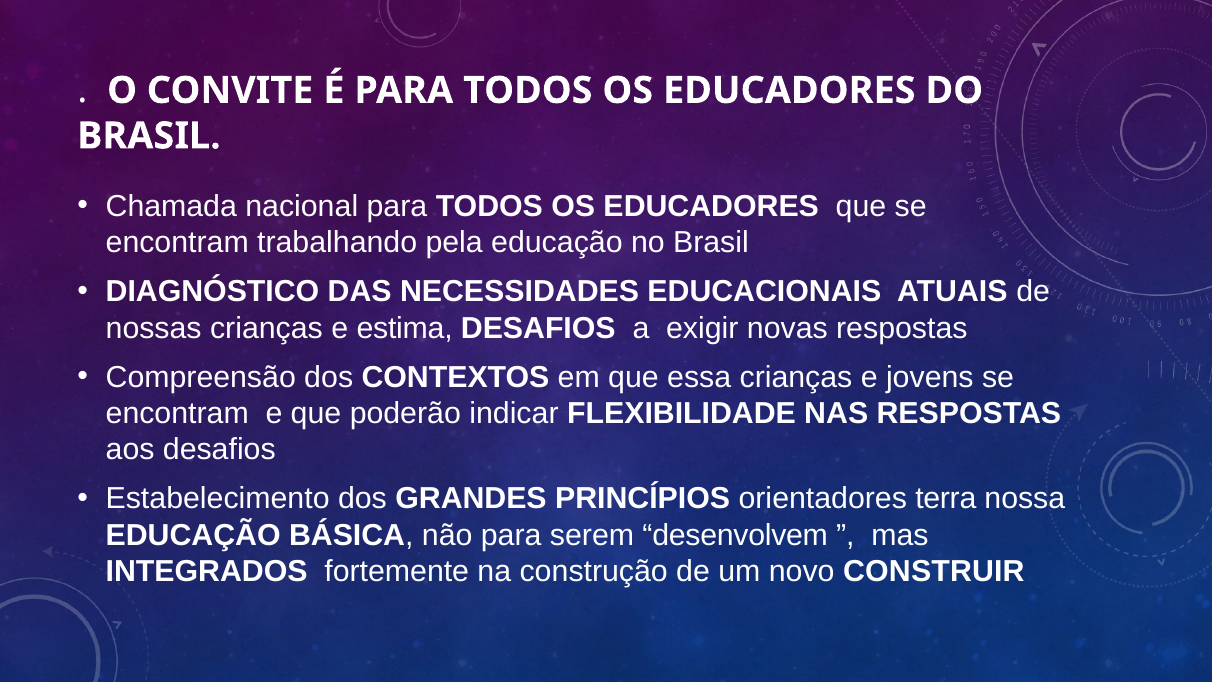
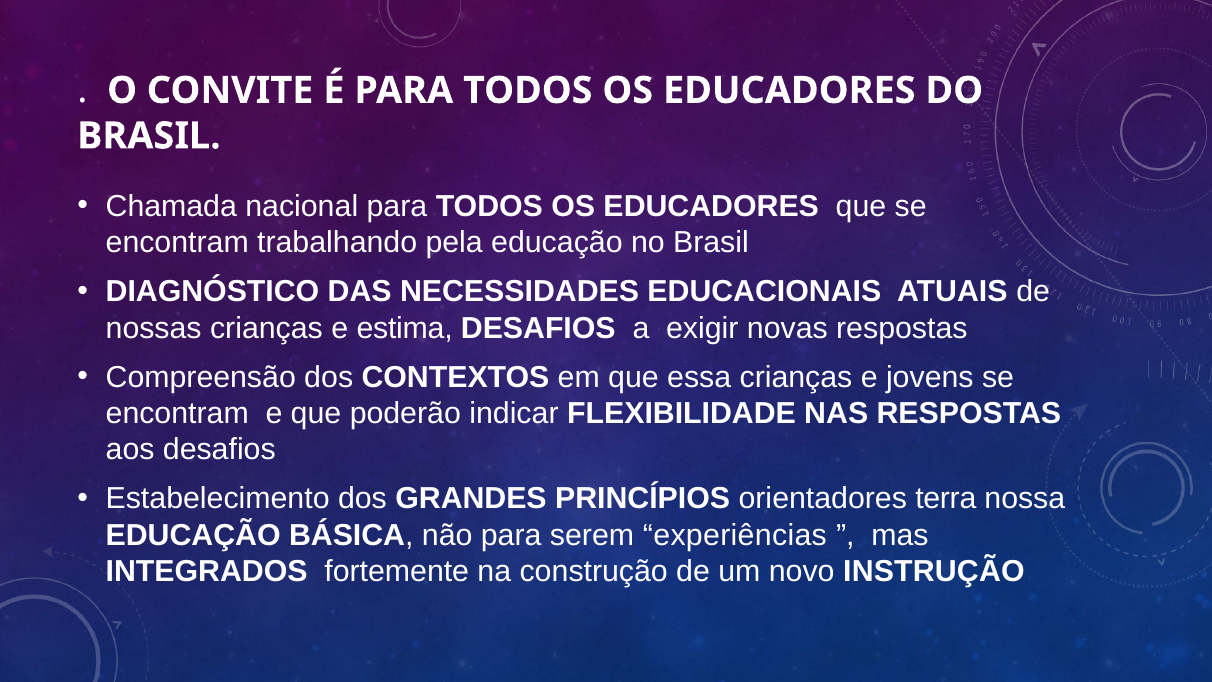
desenvolvem: desenvolvem -> experiências (735, 535)
CONSTRUIR: CONSTRUIR -> INSTRUÇÃO (934, 571)
